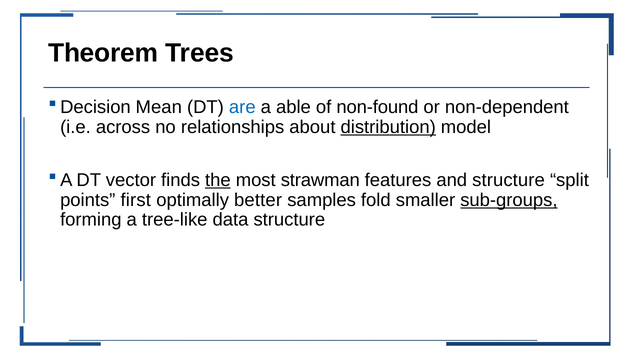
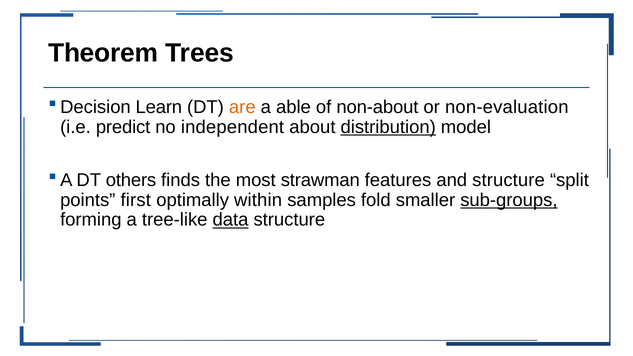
Mean: Mean -> Learn (159, 107)
are colour: blue -> orange (242, 107)
non-found: non-found -> non-about (377, 107)
non-dependent: non-dependent -> non-evaluation (507, 107)
across: across -> predict (123, 127)
relationships: relationships -> independent (232, 127)
vector: vector -> others (131, 180)
the underline: present -> none (218, 180)
better: better -> within (258, 200)
data underline: none -> present (231, 220)
